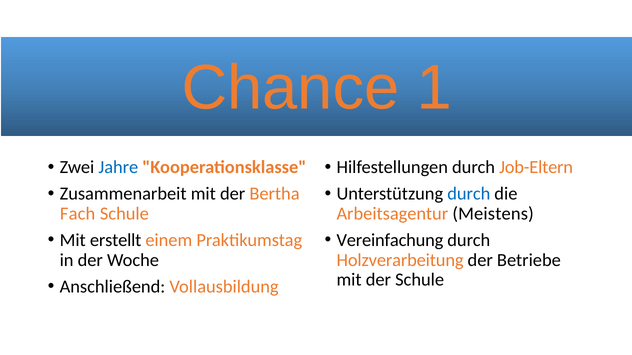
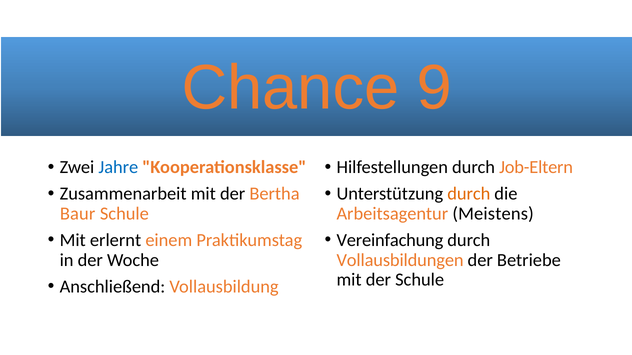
1: 1 -> 9 (434, 88)
durch colour: blue -> orange (469, 194)
Fach: Fach -> Baur (78, 214)
erstellt: erstellt -> erlernt (116, 240)
Holzverarbeitung: Holzverarbeitung -> Vollausbildungen (400, 260)
